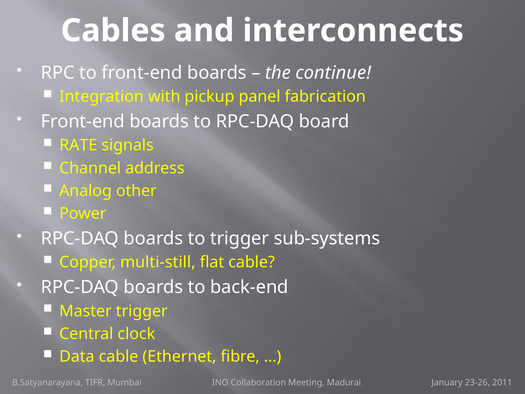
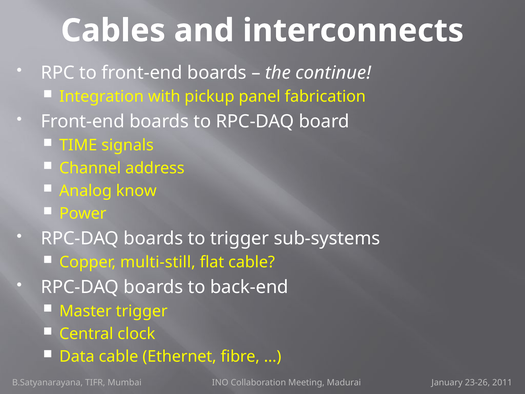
RATE: RATE -> TIME (78, 145)
other: other -> know (136, 191)
